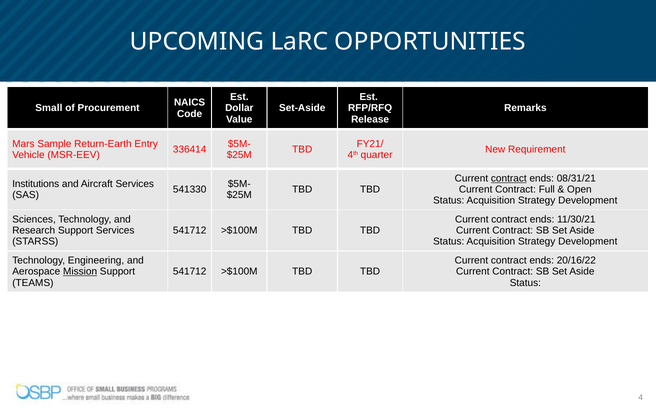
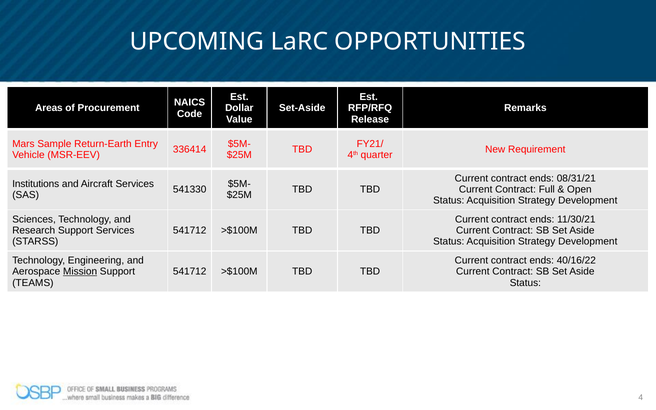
Small: Small -> Areas (49, 108)
contract underline: present -> none (509, 178)
20/16/22: 20/16/22 -> 40/16/22 (576, 260)
